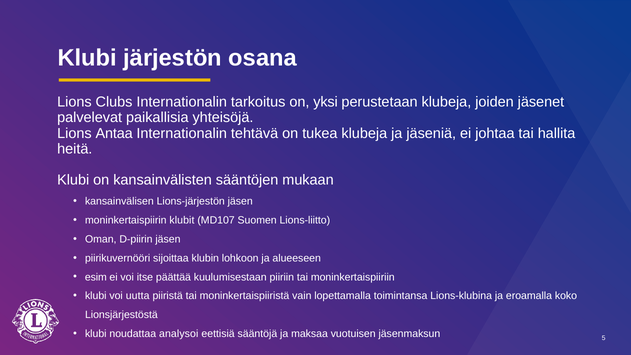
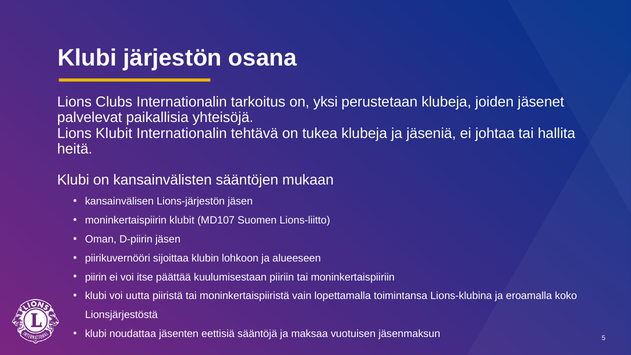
Lions Antaa: Antaa -> Klubit (114, 133)
esim: esim -> piirin (96, 277)
analysoi: analysoi -> jäsenten (179, 334)
